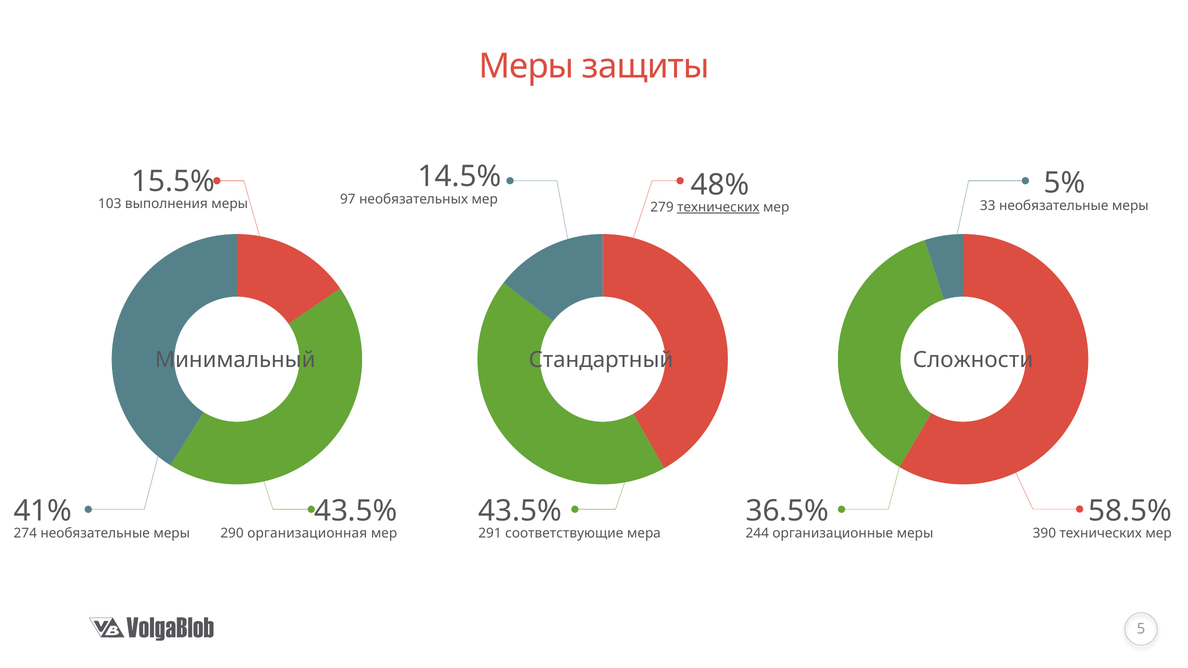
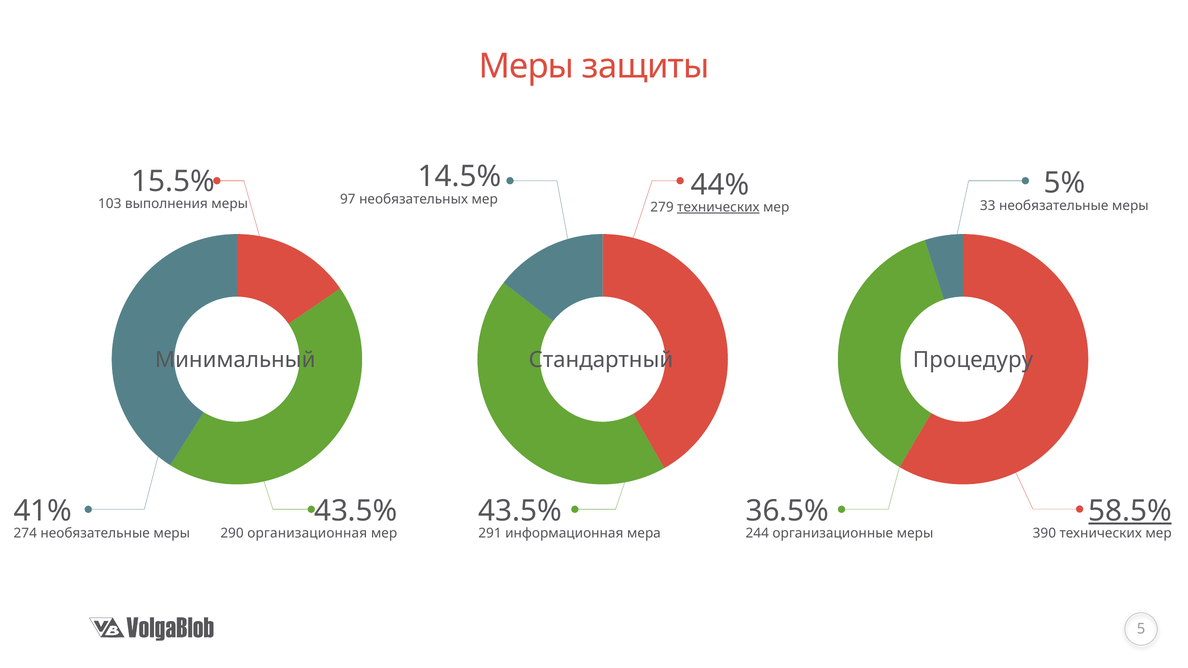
48%: 48% -> 44% (720, 185)
Сложности: Сложности -> Процедуру (973, 360)
58.5% underline: none -> present (1130, 511)
соответствующие: соответствующие -> информационная (564, 533)
